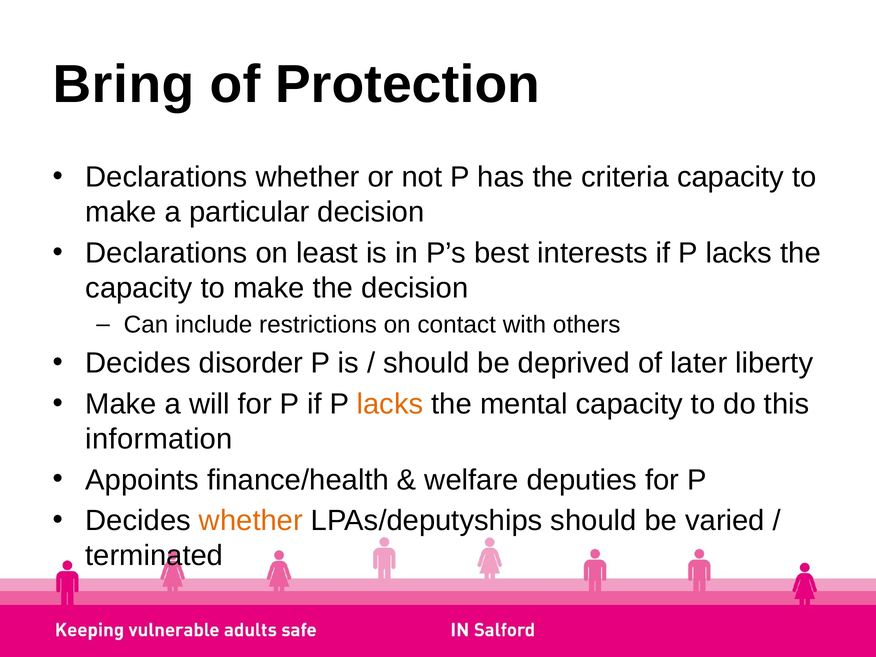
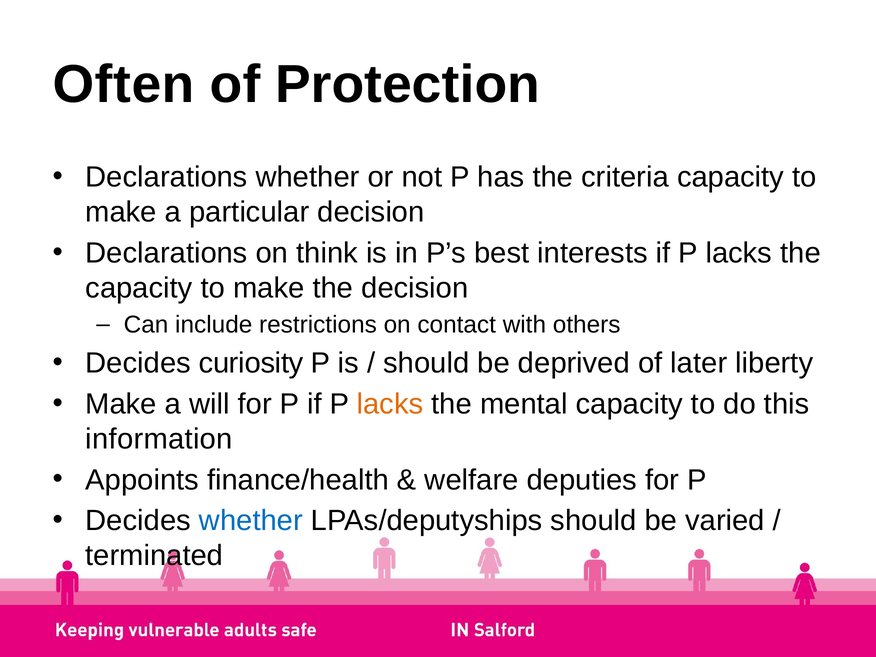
Bring: Bring -> Often (124, 85)
least: least -> think (327, 253)
disorder: disorder -> curiosity (251, 363)
whether colour: orange -> blue (251, 521)
